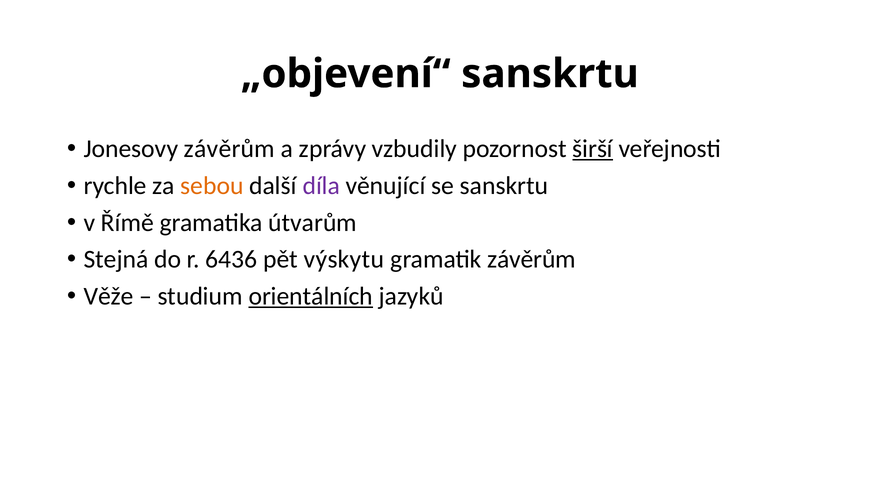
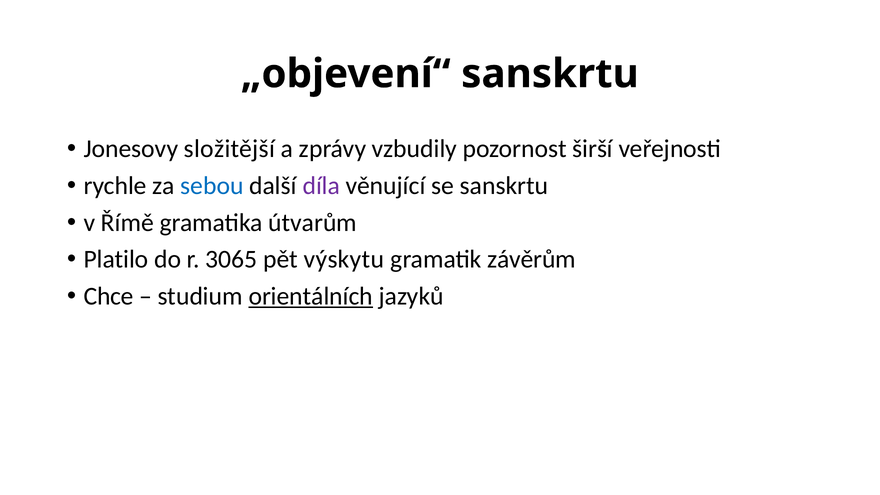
Jonesovy závěrům: závěrům -> složitější (229, 149)
širší underline: present -> none (593, 149)
sebou colour: orange -> blue (212, 186)
Stejná: Stejná -> Platilo (116, 259)
6436: 6436 -> 3065 (231, 259)
Věže: Věže -> Chce (109, 296)
